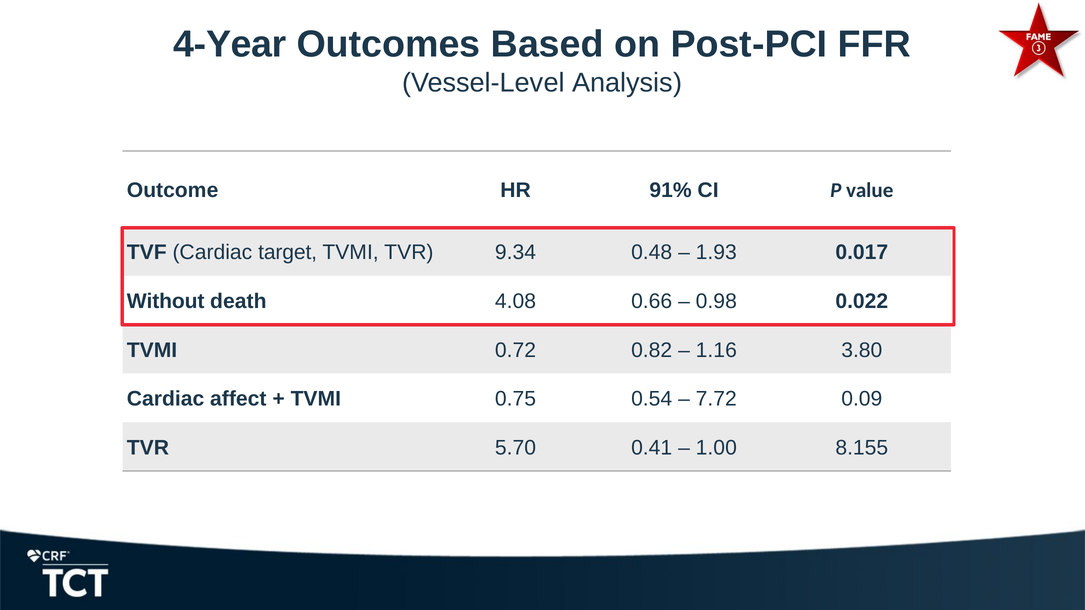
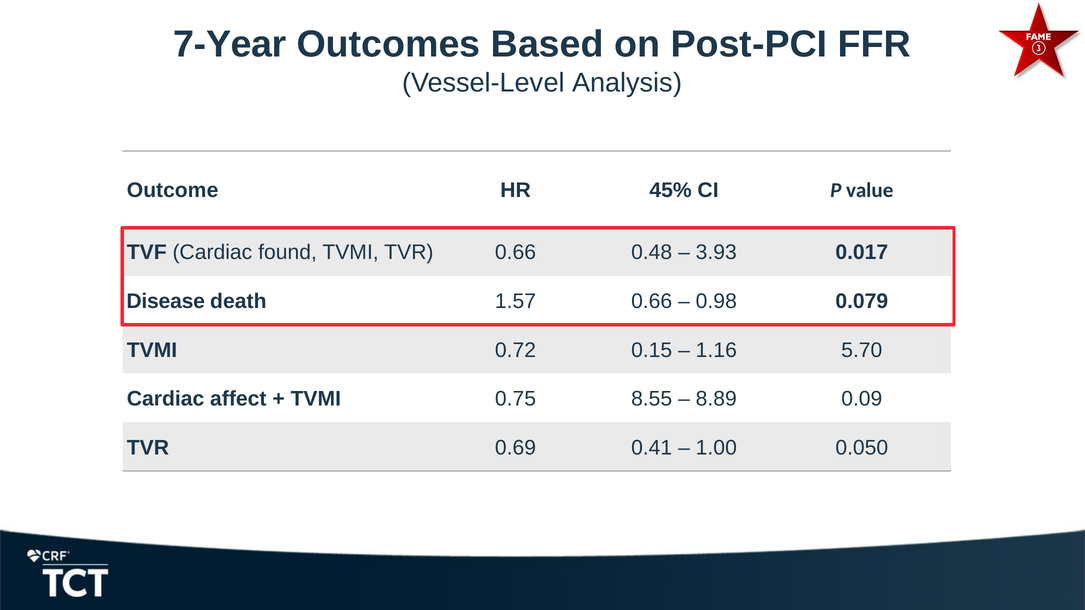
4-Year: 4-Year -> 7-Year (230, 45)
91%: 91% -> 45% (671, 190)
target: target -> found (288, 253)
TVR 9.34: 9.34 -> 0.66 (516, 253)
1.93: 1.93 -> 3.93 (716, 253)
Without: Without -> Disease (166, 301)
4.08: 4.08 -> 1.57 (516, 301)
0.022: 0.022 -> 0.079 (862, 301)
0.82: 0.82 -> 0.15 (652, 350)
3.80: 3.80 -> 5.70 (862, 350)
0.54: 0.54 -> 8.55 (652, 399)
7.72: 7.72 -> 8.89 (716, 399)
5.70: 5.70 -> 0.69 (516, 448)
8.155: 8.155 -> 0.050 (862, 448)
